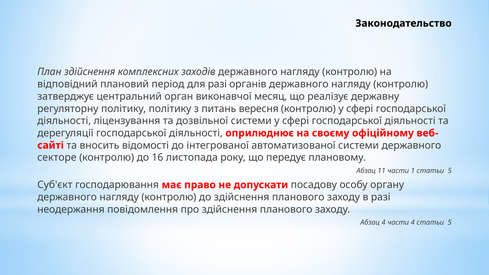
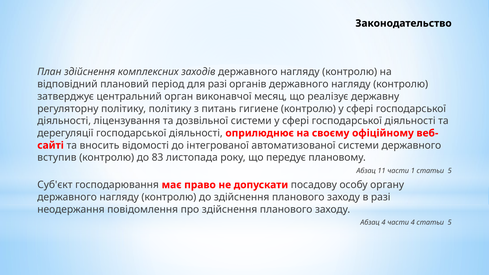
вересня: вересня -> гигиене (259, 109)
секторе: секторе -> вступив (57, 158)
16: 16 -> 83 (157, 158)
